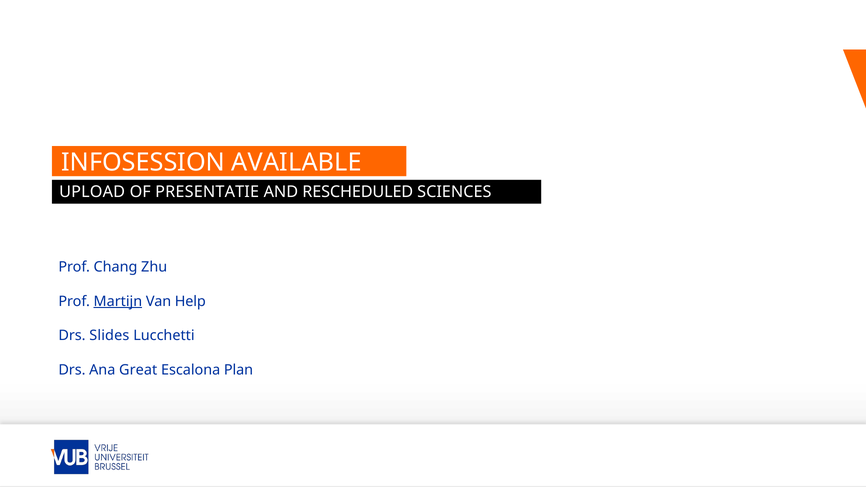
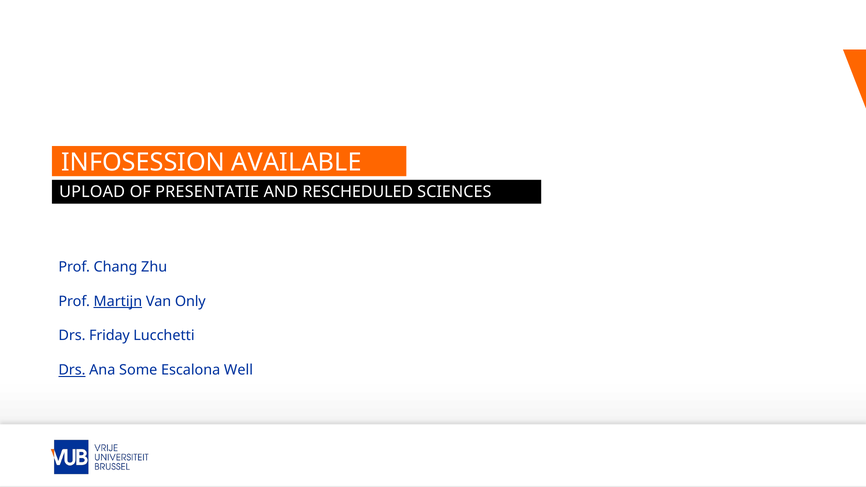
Help: Help -> Only (190, 301)
Slides: Slides -> Friday (109, 336)
Drs underline: none -> present (72, 370)
Great: Great -> Some (138, 370)
Plan: Plan -> Well (239, 370)
